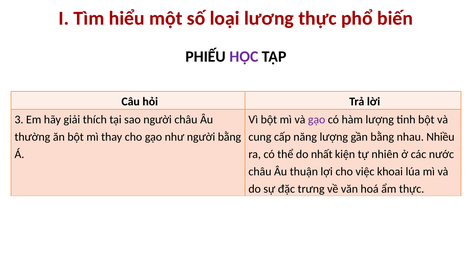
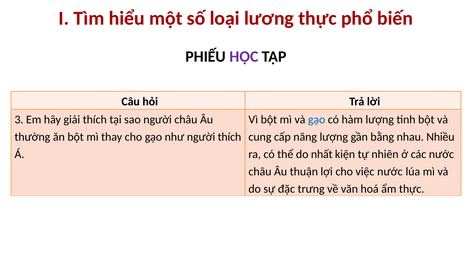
gạo colour: purple -> blue (317, 119)
người bằng: bằng -> thích (229, 137)
việc khoai: khoai -> nước (390, 171)
